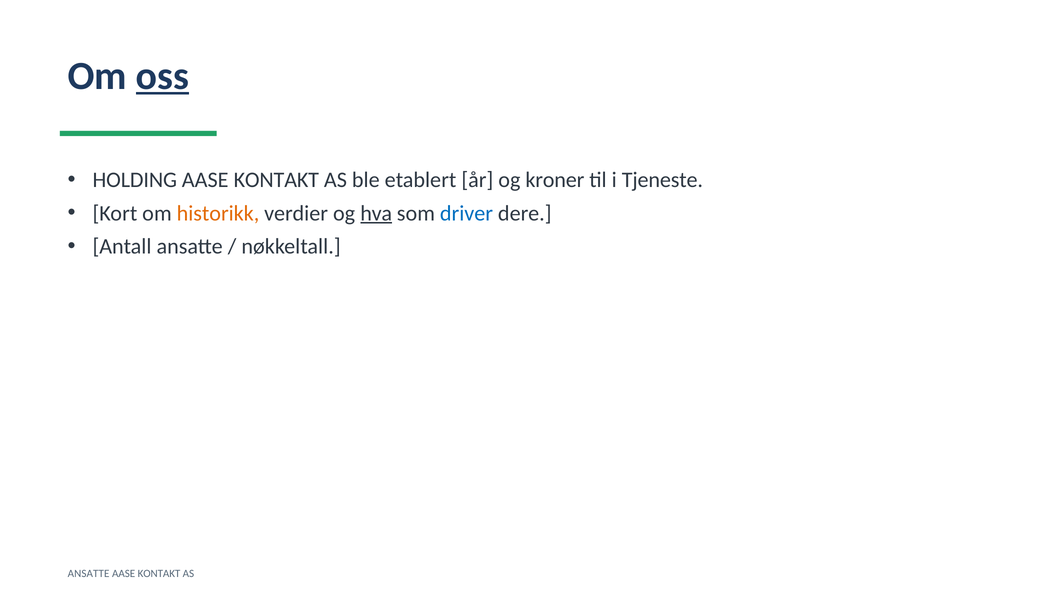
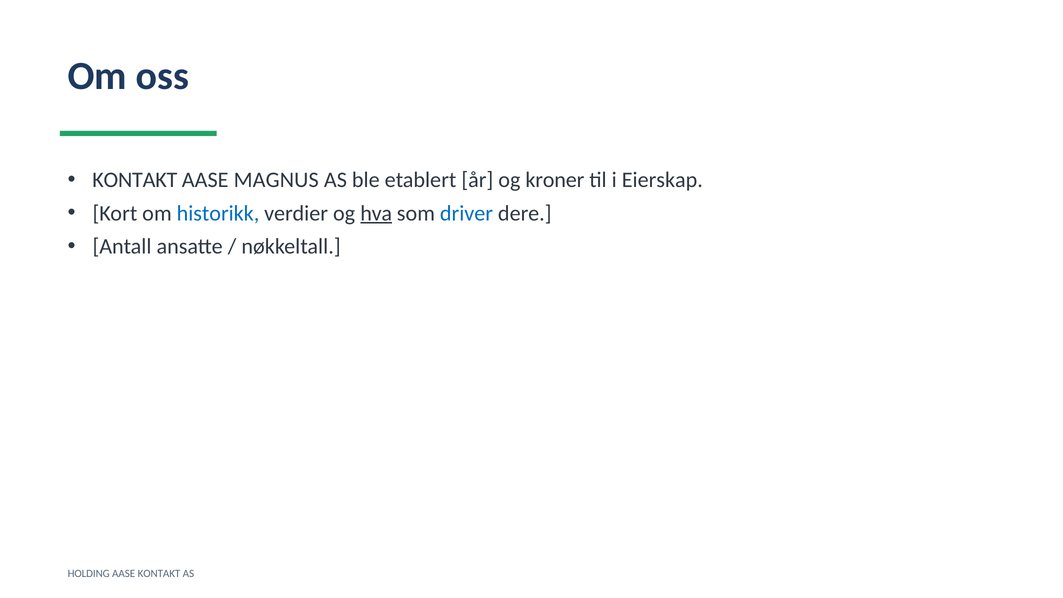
oss underline: present -> none (162, 76)
HOLDING: HOLDING -> KONTAKT (135, 180)
KONTAKT: KONTAKT -> MAGNUS (276, 180)
Tjeneste: Tjeneste -> Eierskap (662, 180)
historikk colour: orange -> blue (218, 213)
ANSATTE: ANSATTE -> HOLDING (89, 574)
